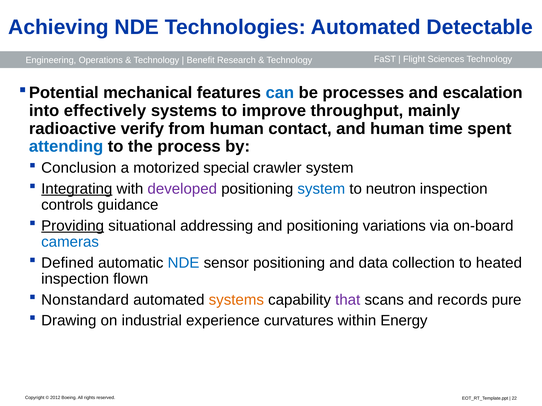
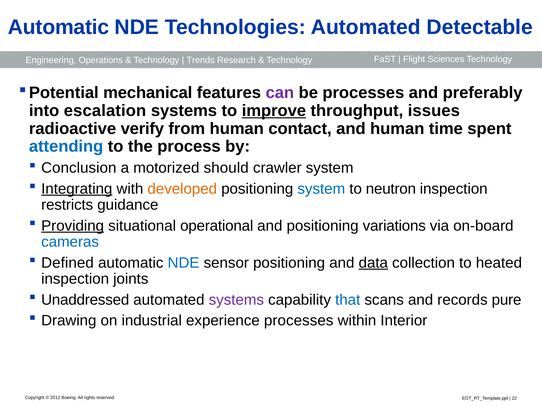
Achieving: Achieving -> Automatic (59, 27)
Benefit: Benefit -> Trends (201, 60)
can colour: blue -> purple (280, 93)
escalation: escalation -> preferably (483, 93)
effectively: effectively -> escalation (105, 111)
improve underline: none -> present (274, 111)
mainly: mainly -> issues (434, 111)
special: special -> should (226, 168)
developed colour: purple -> orange (182, 189)
controls: controls -> restricts (67, 205)
addressing: addressing -> operational (217, 226)
data underline: none -> present (373, 263)
flown: flown -> joints (131, 279)
Nonstandard: Nonstandard -> Unaddressed (85, 300)
systems colour: orange -> purple (236, 300)
that colour: purple -> blue (348, 300)
experience curvatures: curvatures -> processes (299, 321)
Energy: Energy -> Interior (404, 321)
